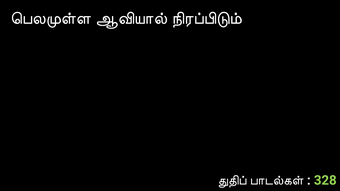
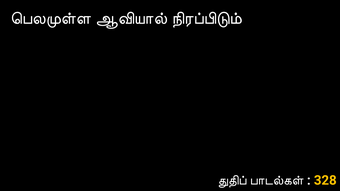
328 colour: light green -> yellow (325, 181)
